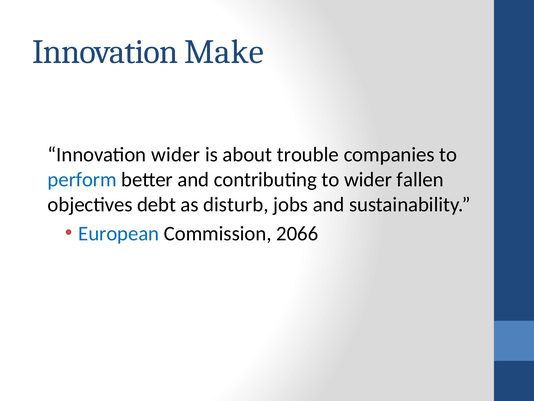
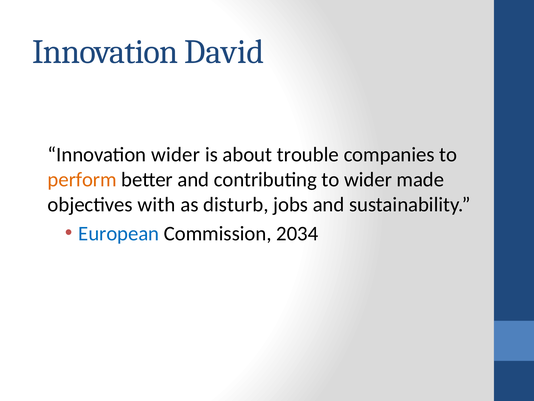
Make: Make -> David (224, 52)
perform colour: blue -> orange (82, 179)
fallen: fallen -> made (420, 179)
debt: debt -> with (156, 204)
2066: 2066 -> 2034 (297, 233)
